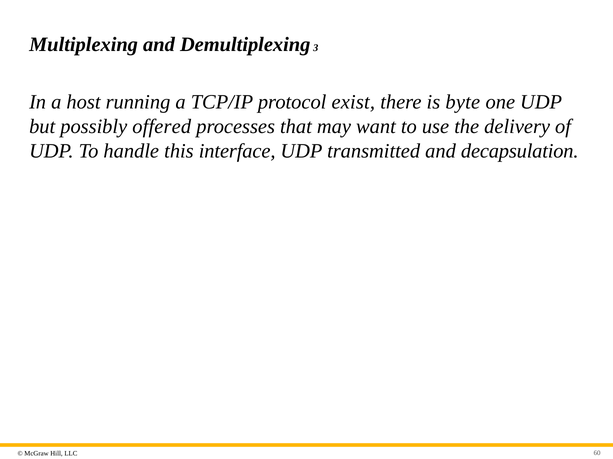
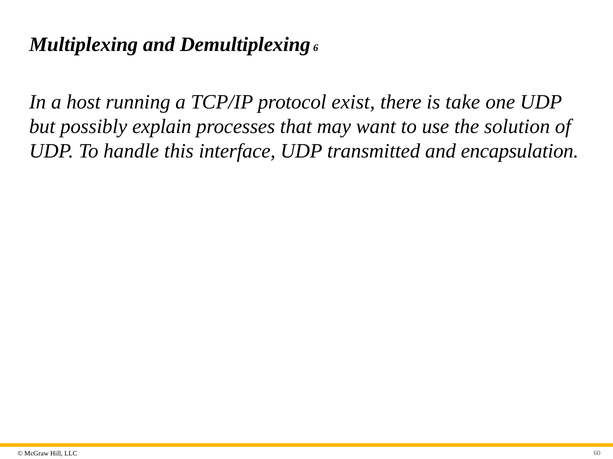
3: 3 -> 6 (316, 48)
byte: byte -> take (463, 102)
offered: offered -> explain (162, 127)
delivery: delivery -> solution (517, 127)
decapsulation: decapsulation -> encapsulation (520, 151)
